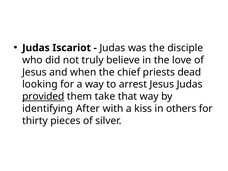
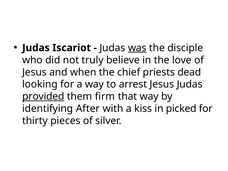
was underline: none -> present (137, 48)
take: take -> firm (105, 96)
others: others -> picked (181, 109)
